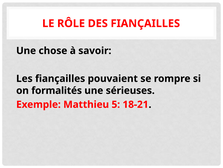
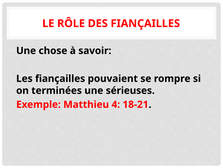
formalités: formalités -> terminées (57, 90)
5: 5 -> 4 (116, 104)
